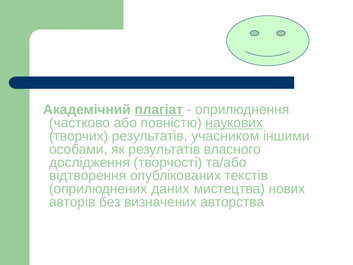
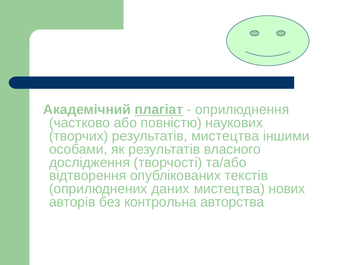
наукових underline: present -> none (234, 123)
результатів учасником: учасником -> мистецтва (225, 136)
визначених: визначених -> контрольна (160, 202)
